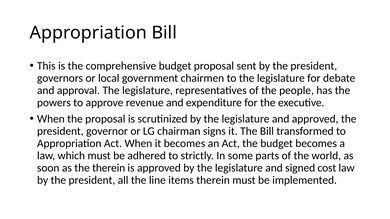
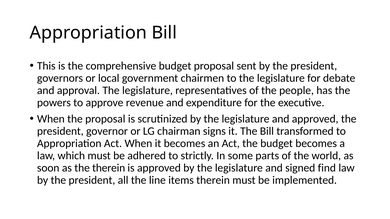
cost: cost -> find (327, 168)
